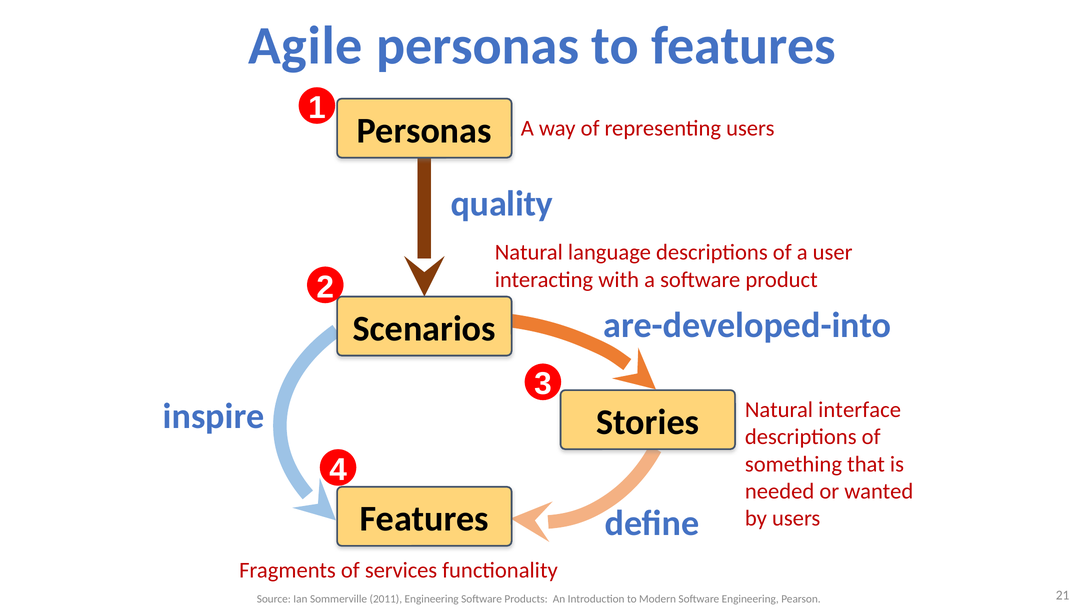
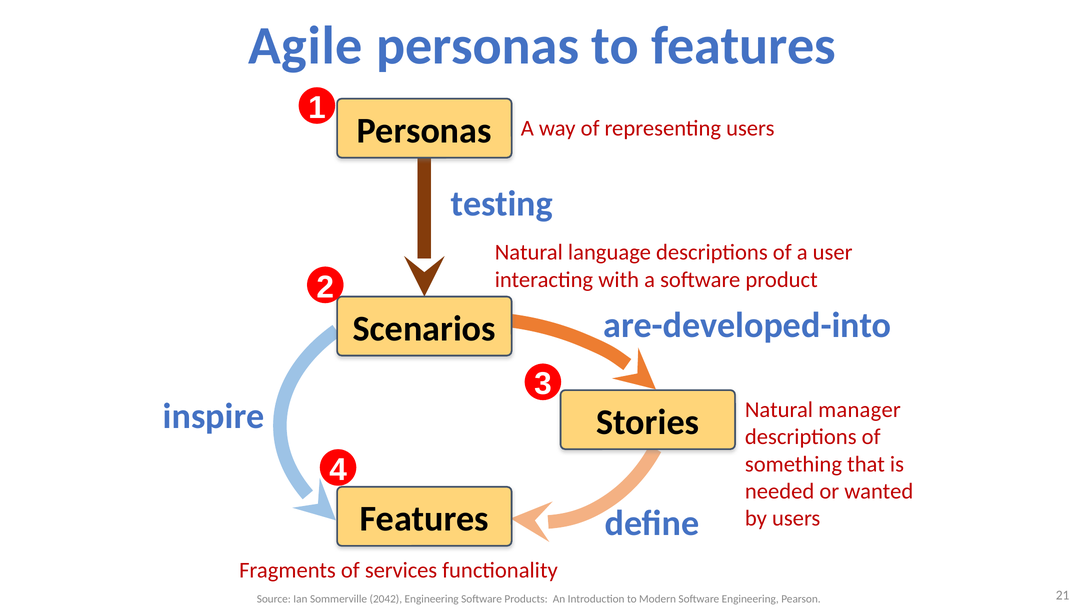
quality: quality -> testing (502, 204)
interface: interface -> manager (860, 410)
2011: 2011 -> 2042 (386, 599)
